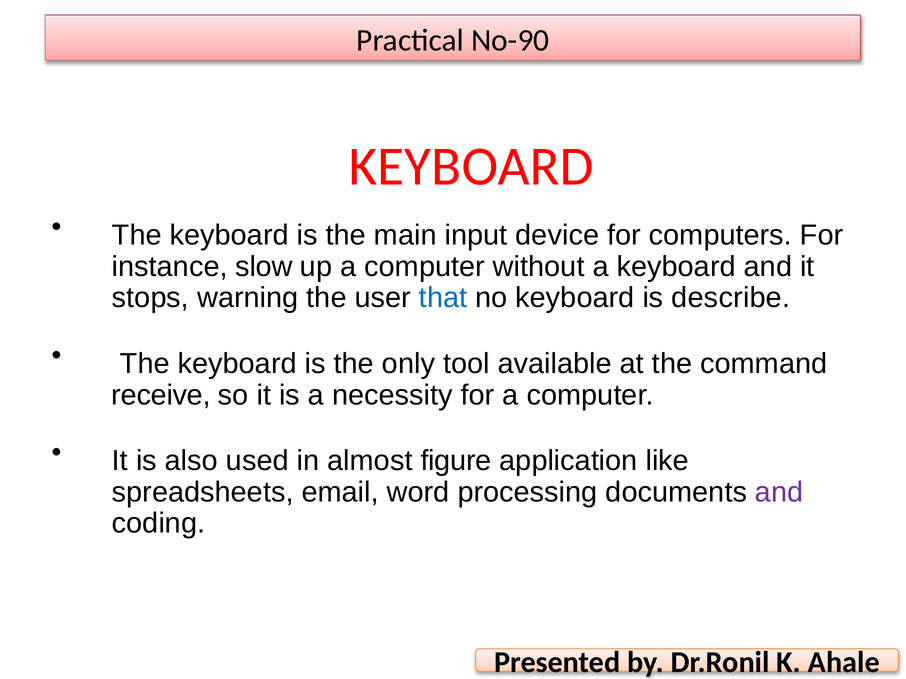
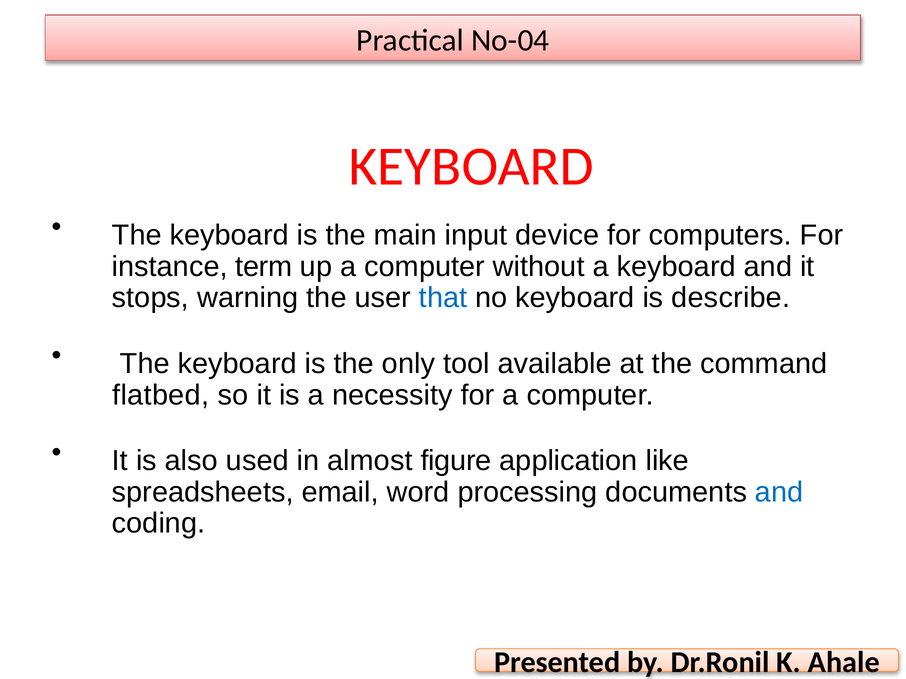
No-90: No-90 -> No-04 (510, 41)
slow: slow -> term (264, 267)
receive: receive -> flatbed (161, 395)
and colour: purple -> blue (779, 492)
